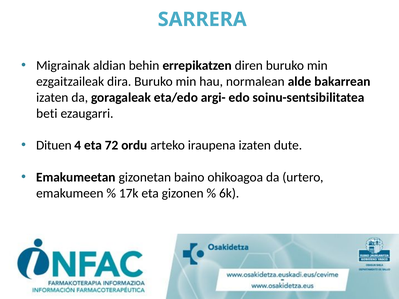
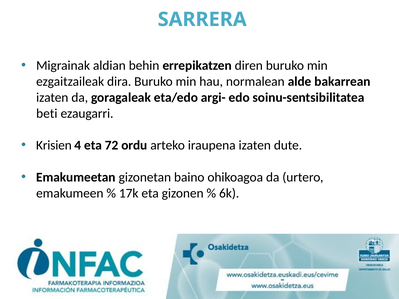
Dituen: Dituen -> Krisien (54, 145)
